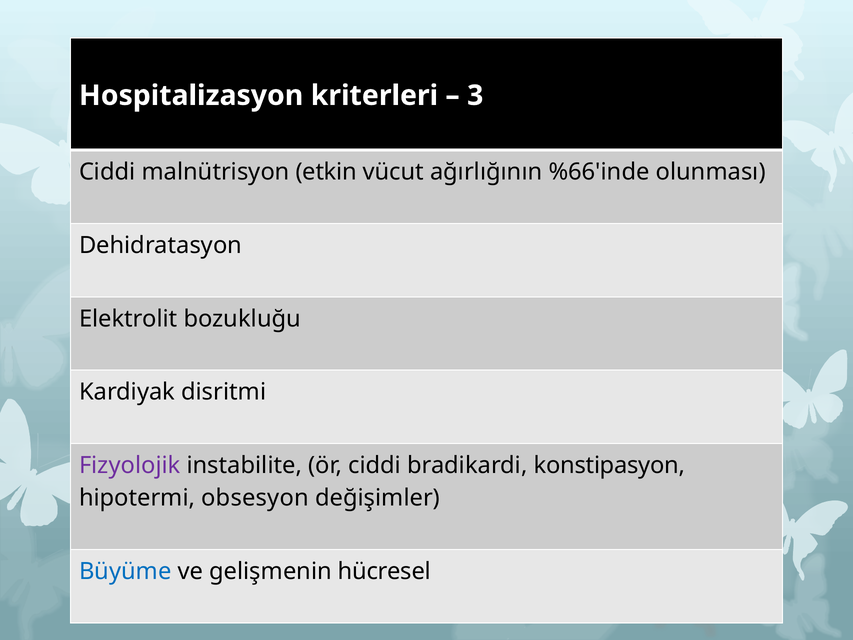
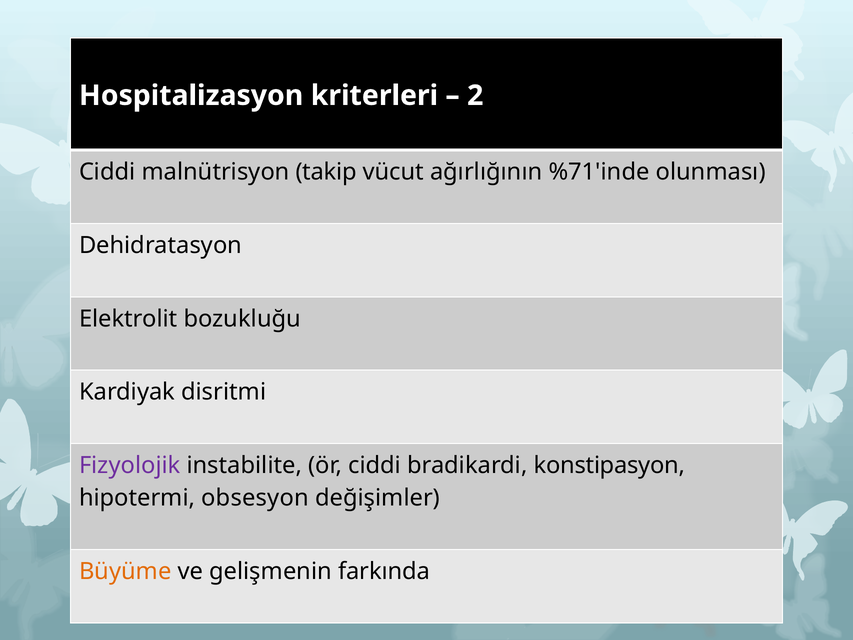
3: 3 -> 2 (475, 95)
etkin: etkin -> takip (326, 172)
%66'inde: %66'inde -> %71'inde (599, 172)
Büyüme colour: blue -> orange (125, 571)
hücresel: hücresel -> farkında (384, 571)
